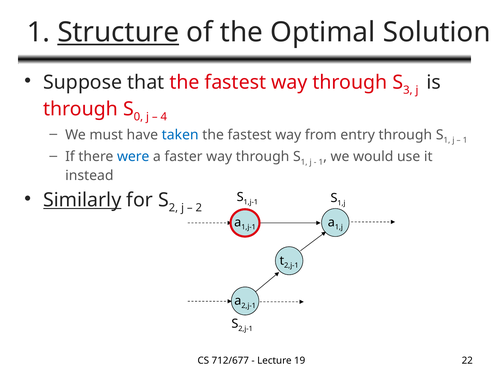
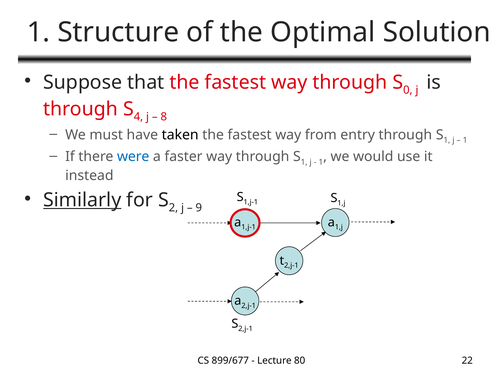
Structure underline: present -> none (118, 32)
3: 3 -> 0 (408, 90)
0: 0 -> 4 (138, 117)
4: 4 -> 8 (164, 117)
taken colour: blue -> black (180, 135)
2: 2 -> 9 (199, 208)
712/677: 712/677 -> 899/677 (230, 361)
19: 19 -> 80 (300, 361)
